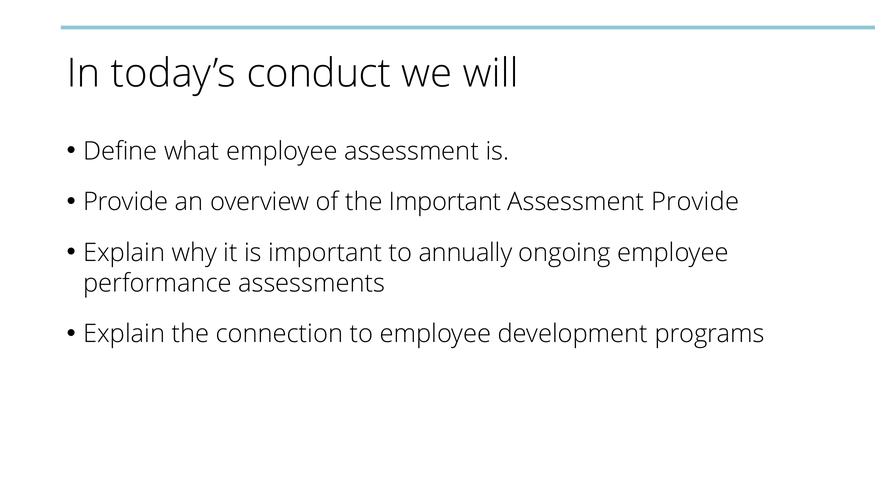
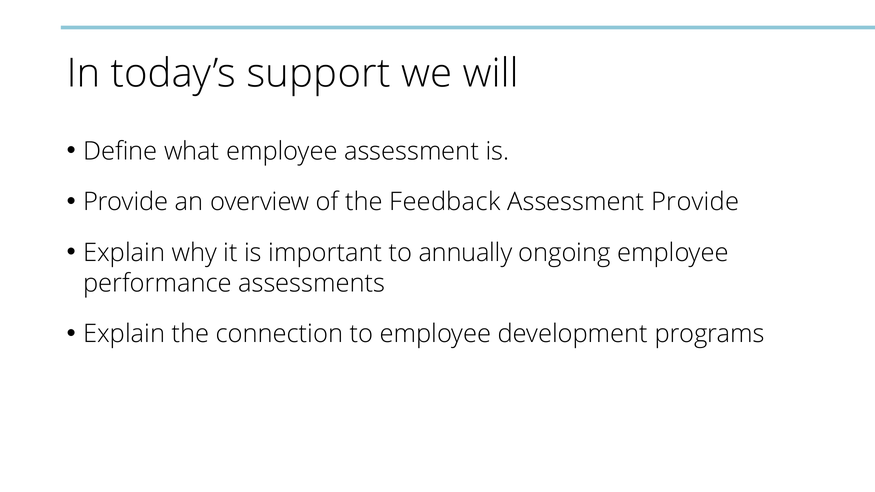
conduct: conduct -> support (319, 74)
the Important: Important -> Feedback (445, 202)
